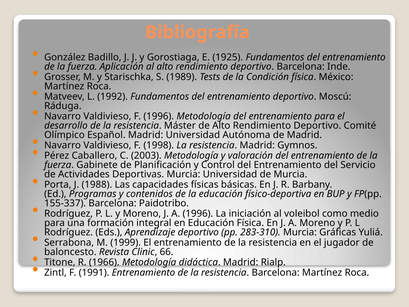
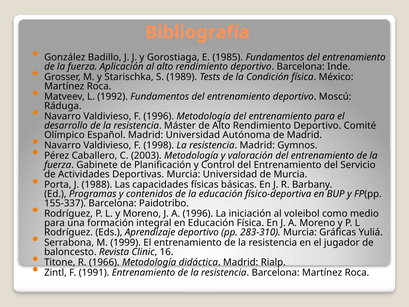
1925: 1925 -> 1985 (228, 57)
66: 66 -> 16 (167, 252)
